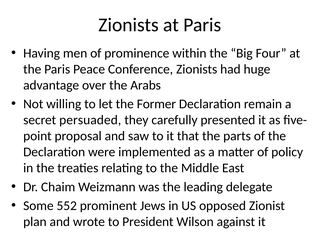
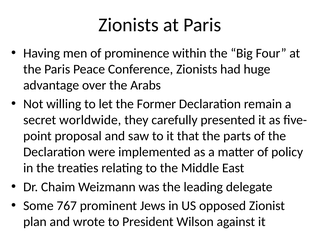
persuaded: persuaded -> worldwide (90, 120)
552: 552 -> 767 (67, 206)
